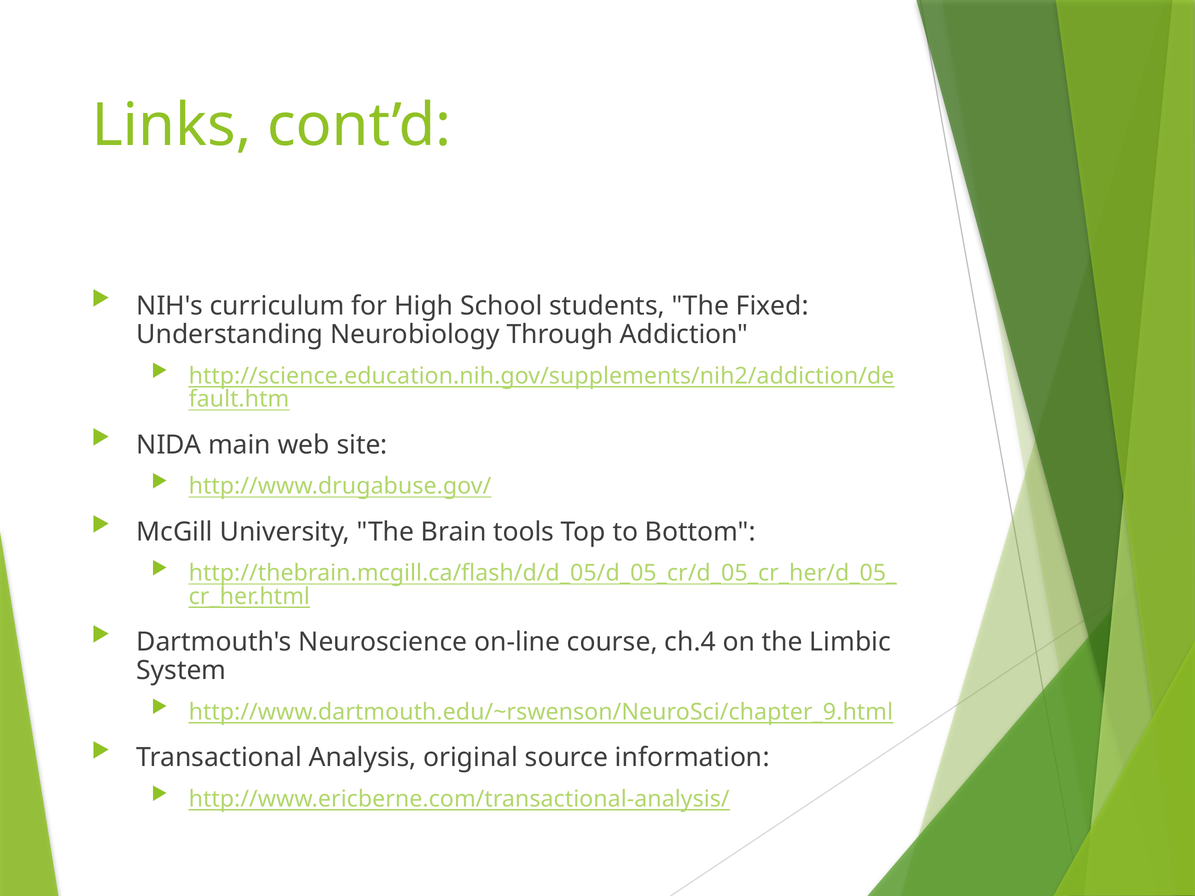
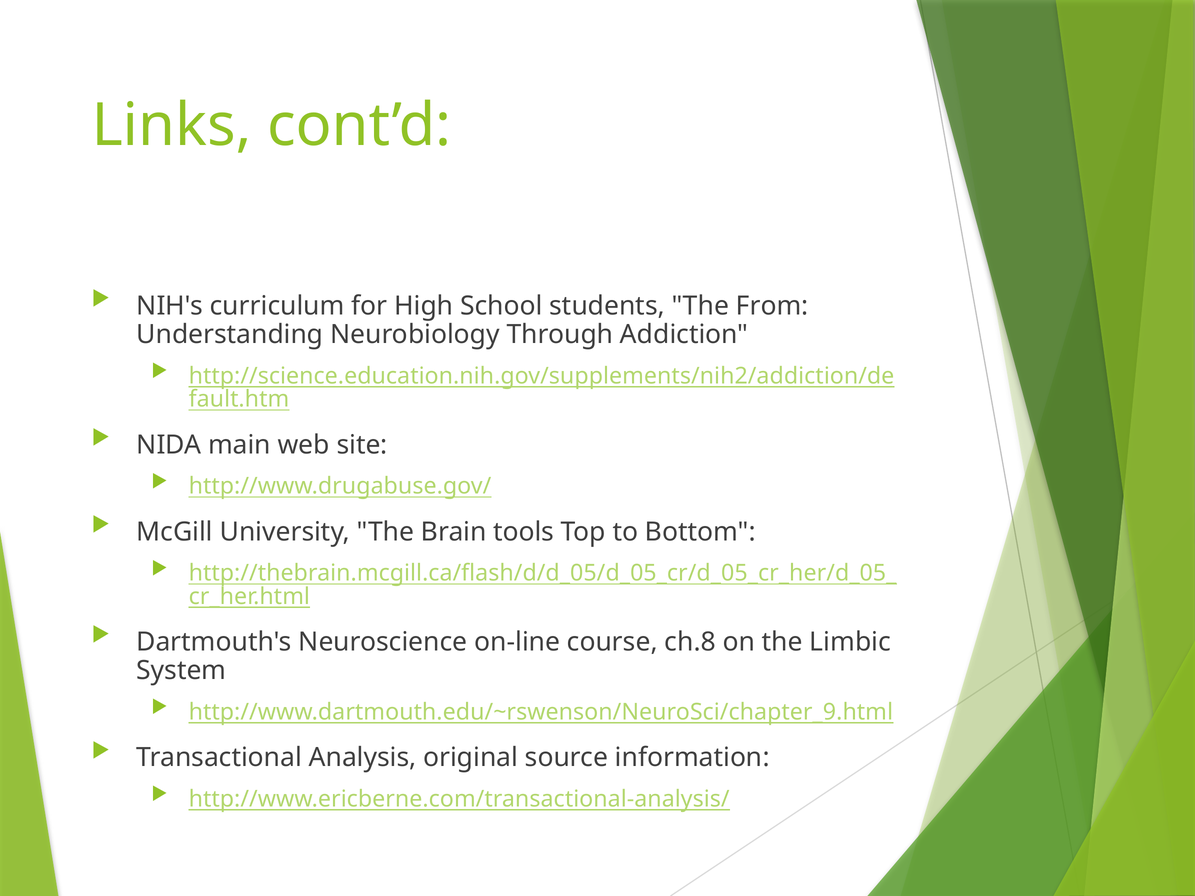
Fixed: Fixed -> From (772, 306)
ch.4: ch.4 -> ch.8 (690, 642)
